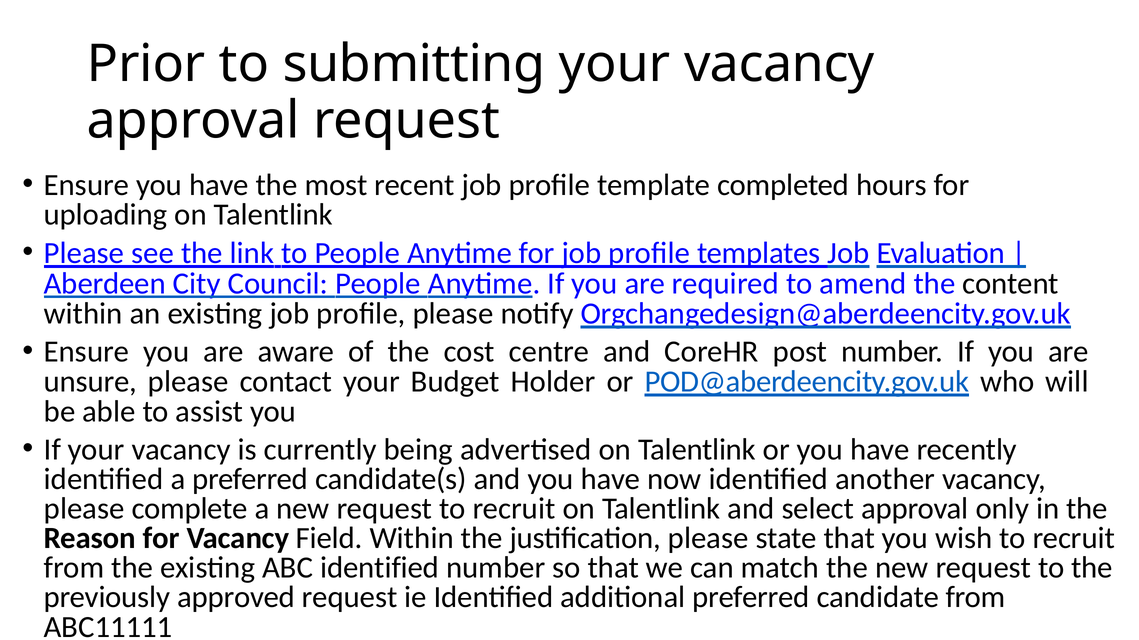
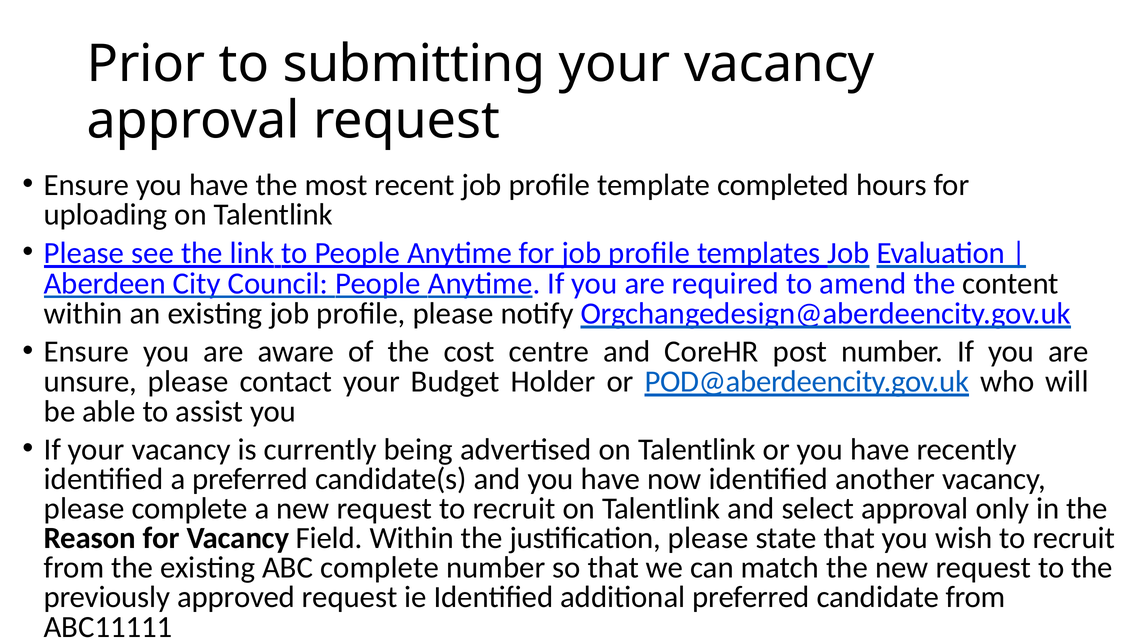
ABC identified: identified -> complete (380, 568)
